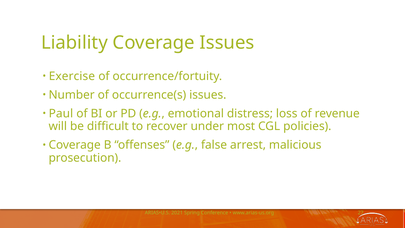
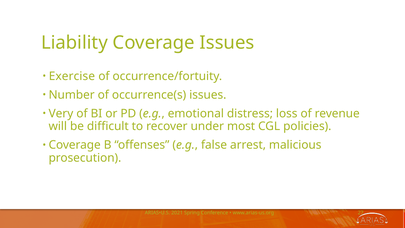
Paul: Paul -> Very (61, 114)
